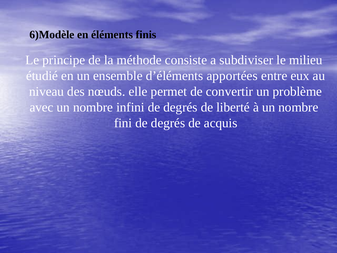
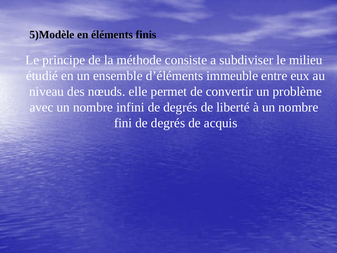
6)Modèle: 6)Modèle -> 5)Modèle (52, 35)
apportées: apportées -> immeuble (232, 76)
